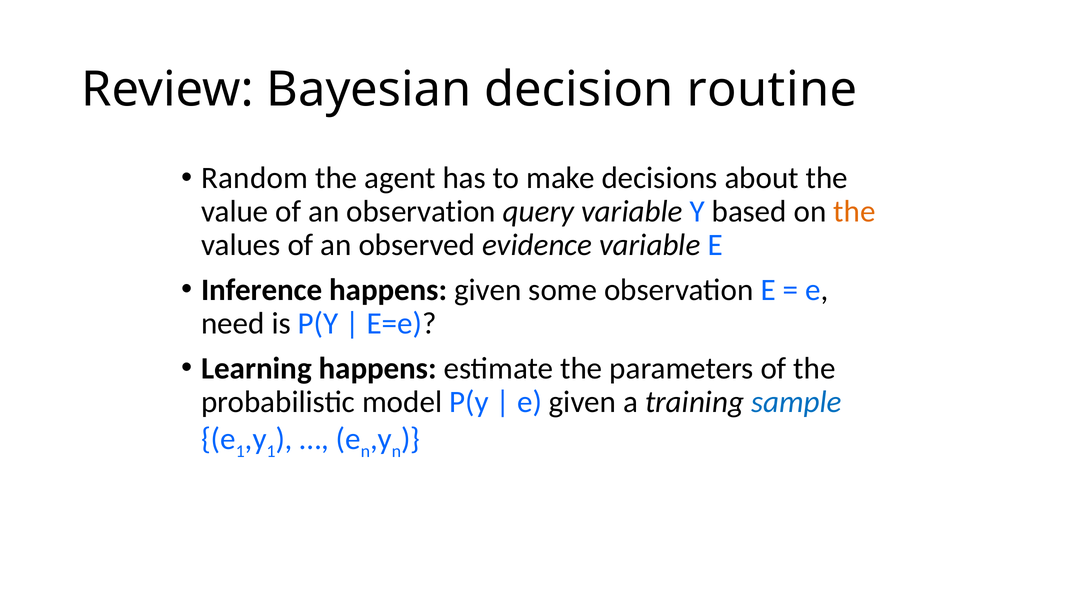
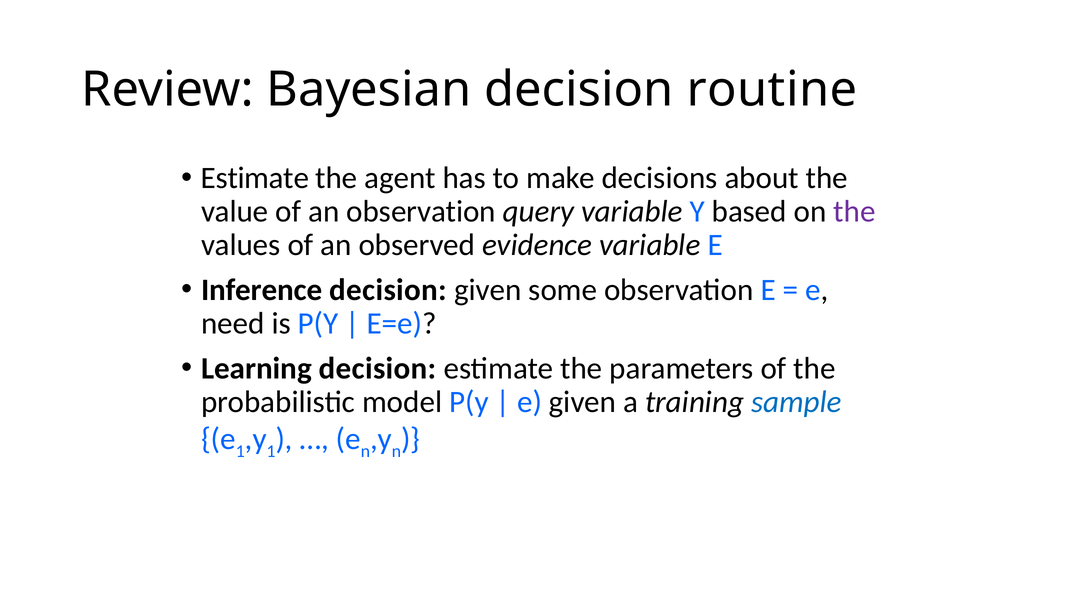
Random: Random -> Estimate (255, 178)
the colour: orange -> purple (854, 211)
Inference happens: happens -> decision (388, 290)
Learning happens: happens -> decision (378, 368)
